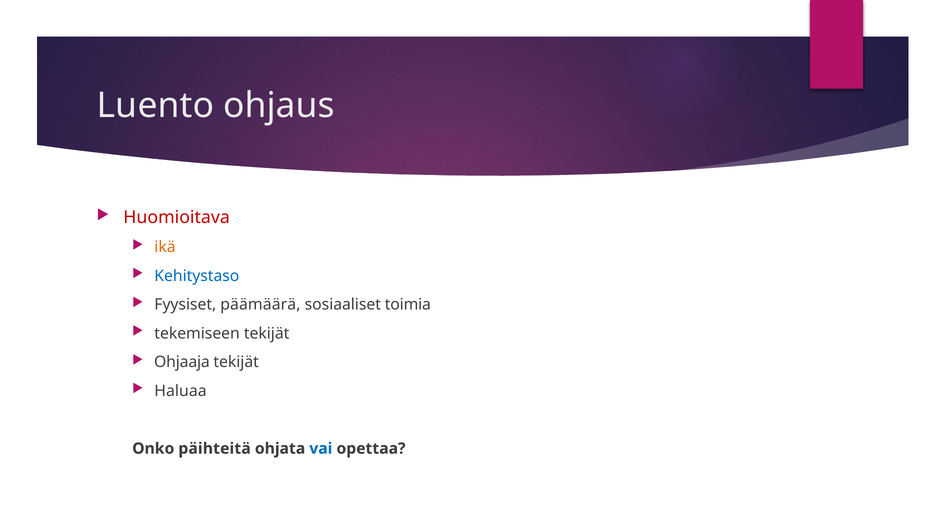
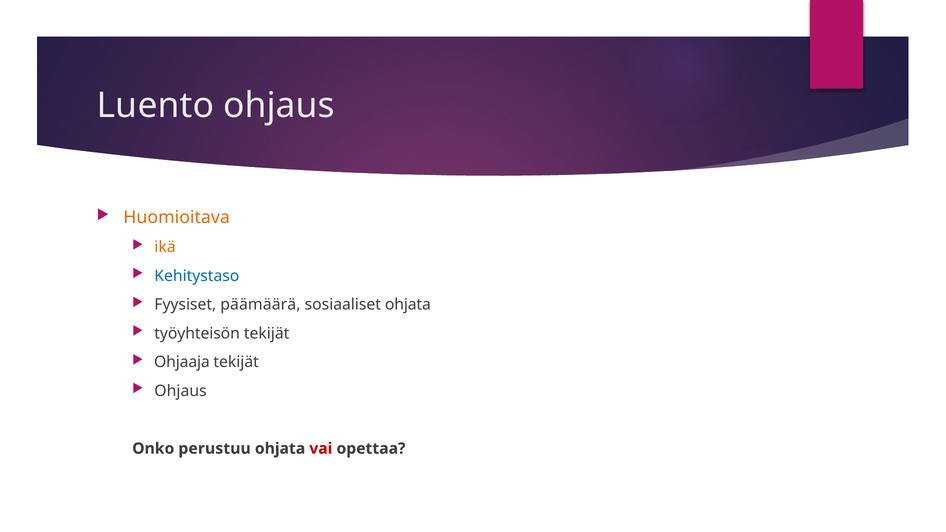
Huomioitava colour: red -> orange (177, 217)
sosiaaliset toimia: toimia -> ohjata (408, 305)
tekemiseen: tekemiseen -> työyhteisön (197, 334)
Haluaa: Haluaa -> Ohjaus (181, 391)
päihteitä: päihteitä -> perustuu (215, 449)
vai colour: blue -> red (321, 449)
